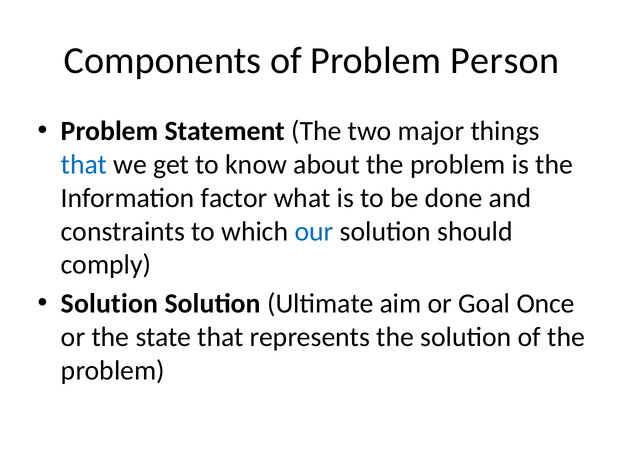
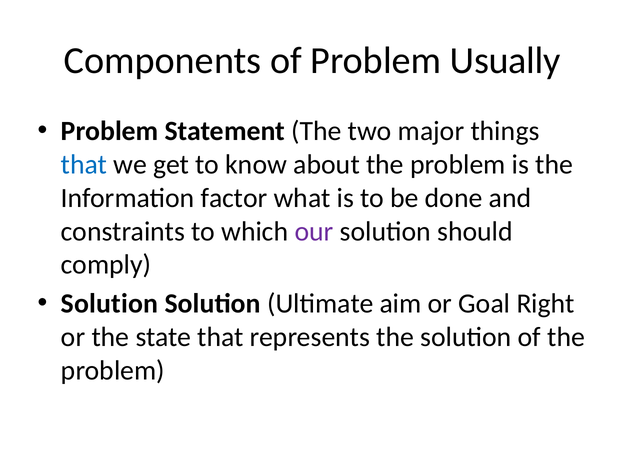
Person: Person -> Usually (505, 61)
our colour: blue -> purple (314, 231)
Once: Once -> Right (545, 304)
